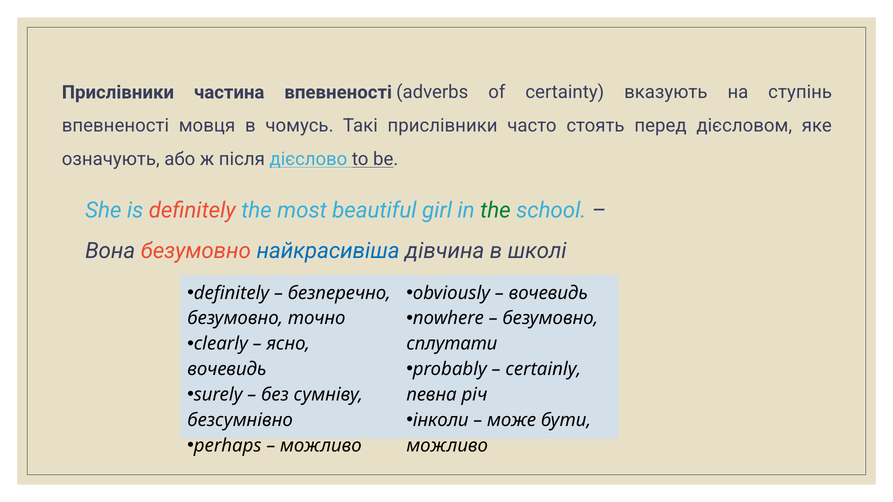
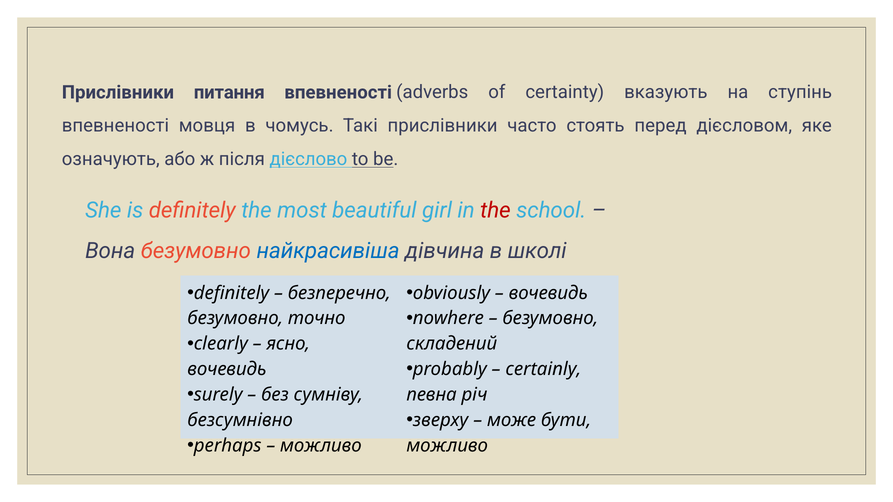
частина: частина -> питання (229, 92)
the colour: green -> red (495, 211)
сплутати: сплутати -> складений (452, 344)
інколи: інколи -> зверху (441, 420)
